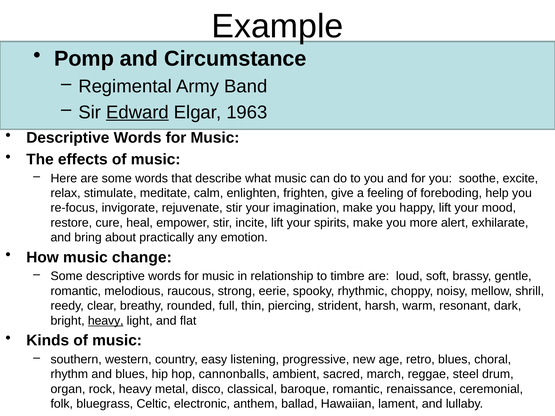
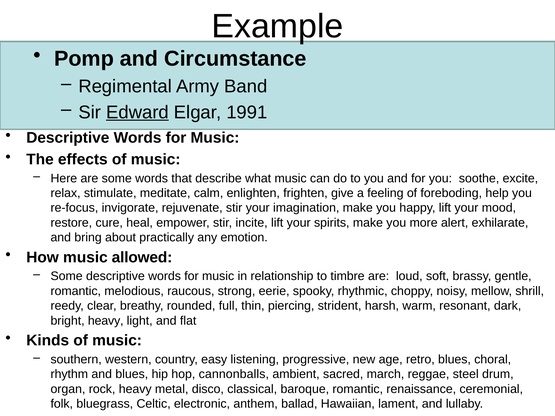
1963: 1963 -> 1991 (247, 112)
change: change -> allowed (142, 258)
heavy underline: present -> none (106, 321)
